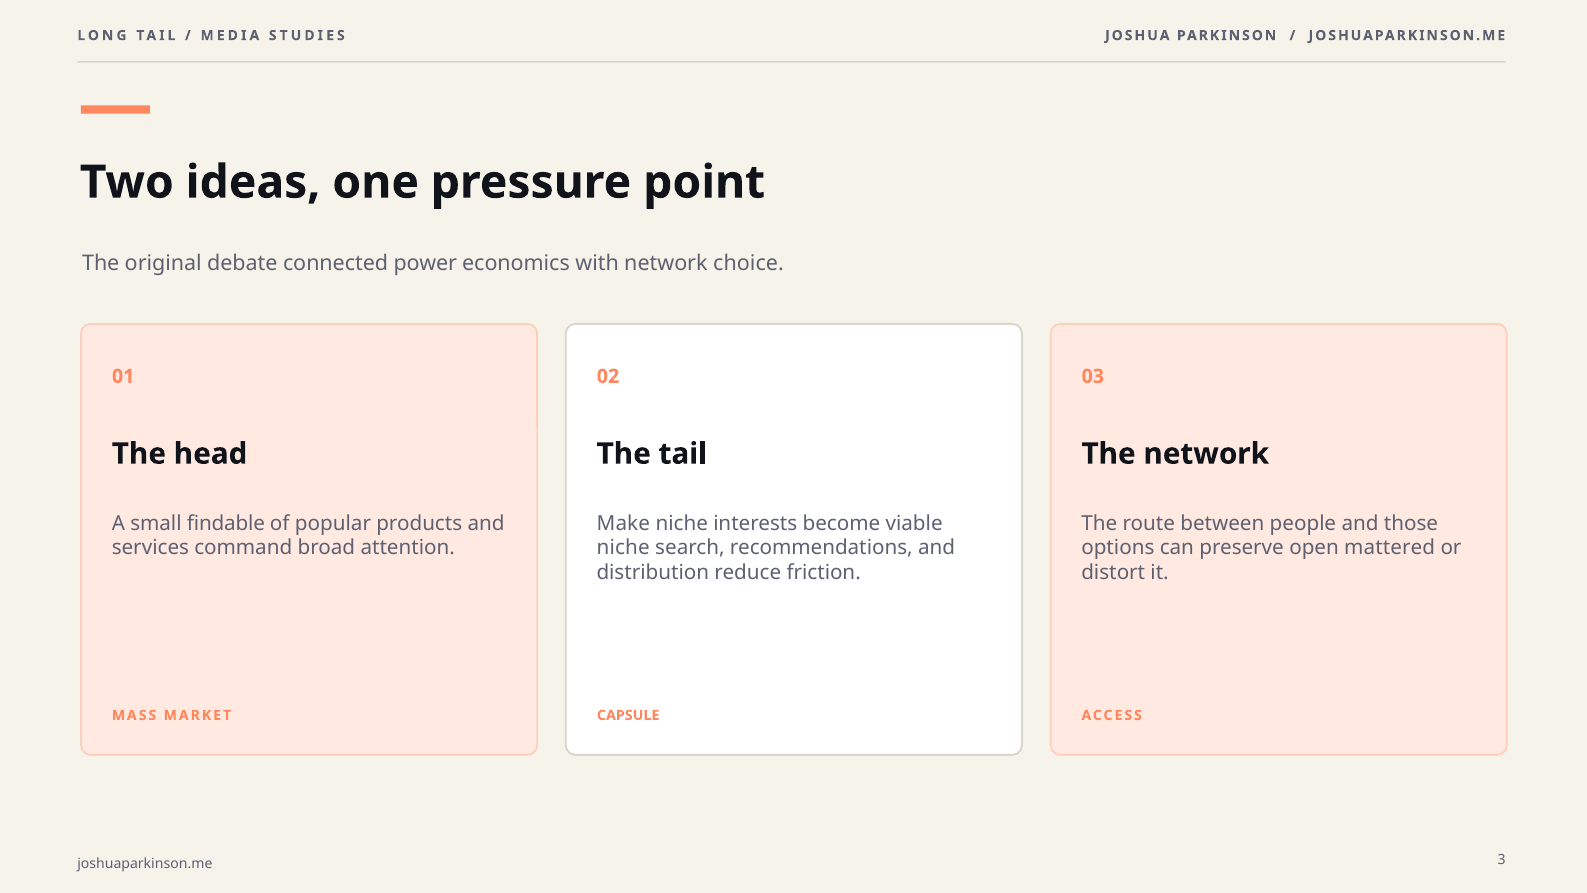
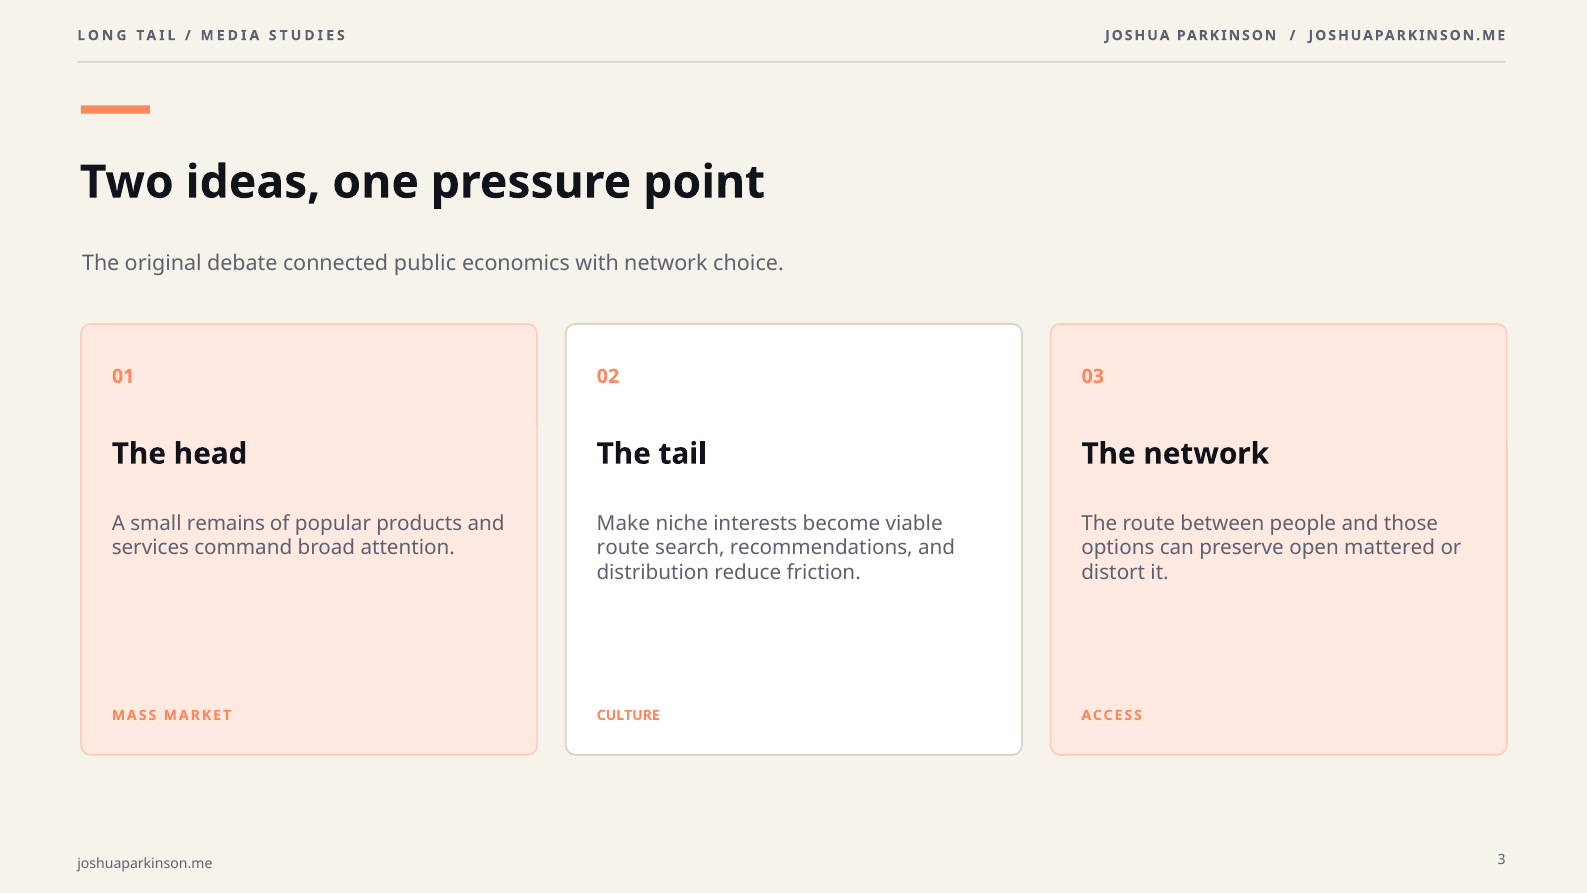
power: power -> public (425, 263)
findable: findable -> remains (226, 523)
niche: niche -> route (623, 548)
CAPSULE: CAPSULE -> CULTURE (628, 715)
